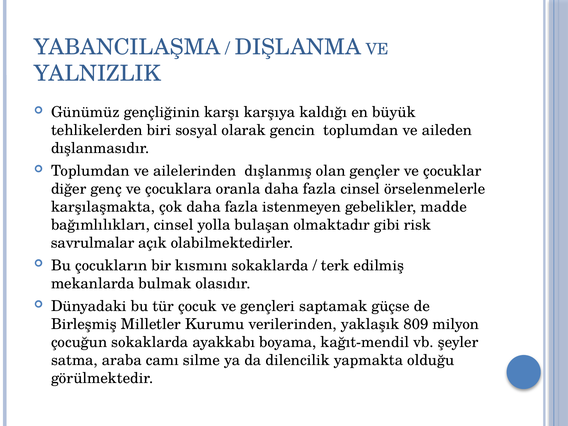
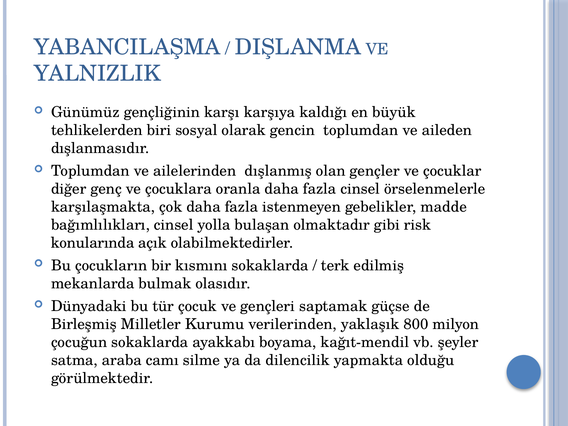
savrulmalar: savrulmalar -> konularında (93, 243)
809: 809 -> 800 (416, 324)
